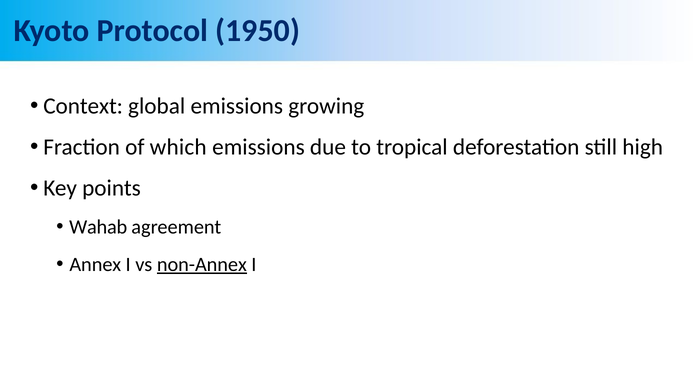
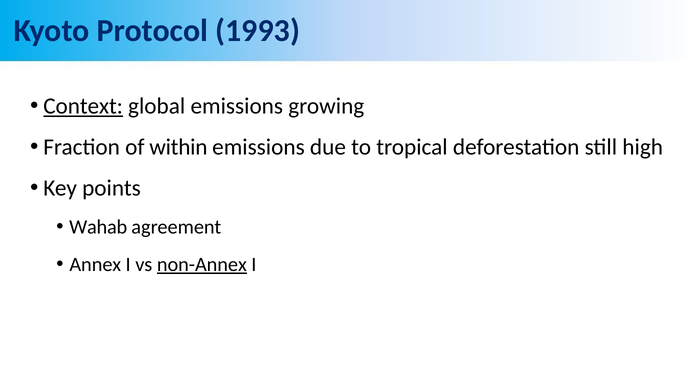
1950: 1950 -> 1993 (258, 31)
Context underline: none -> present (83, 106)
which: which -> within (178, 147)
